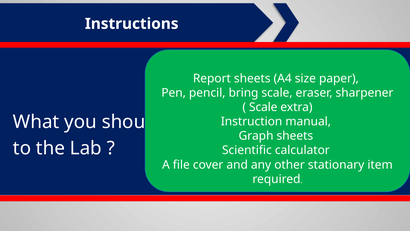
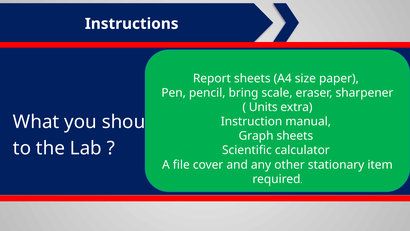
Scale: Scale -> Units (263, 107)
